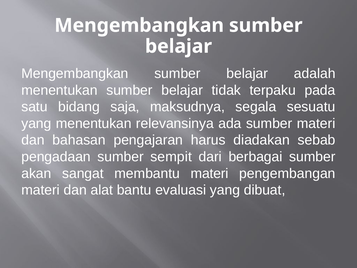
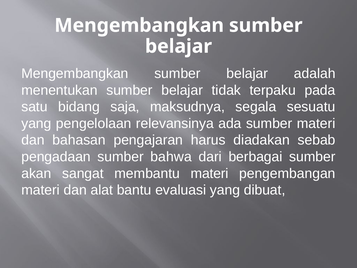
yang menentukan: menentukan -> pengelolaan (94, 123)
sempit: sempit -> bahwa (171, 157)
